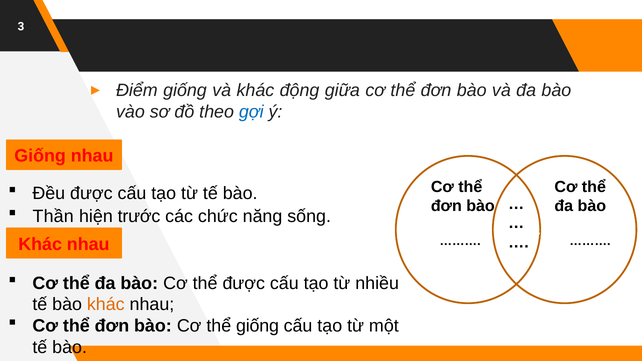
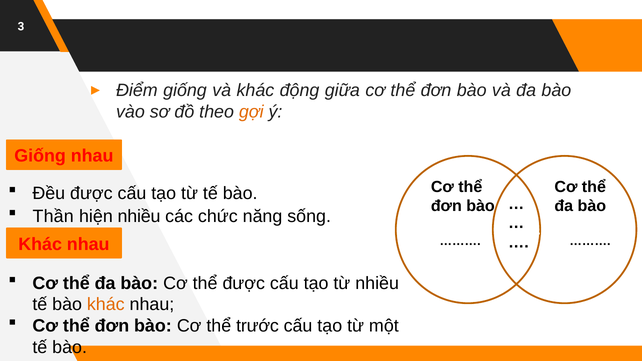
gợi colour: blue -> orange (251, 112)
hiện trước: trước -> nhiều (139, 216)
thể giống: giống -> trước (258, 326)
